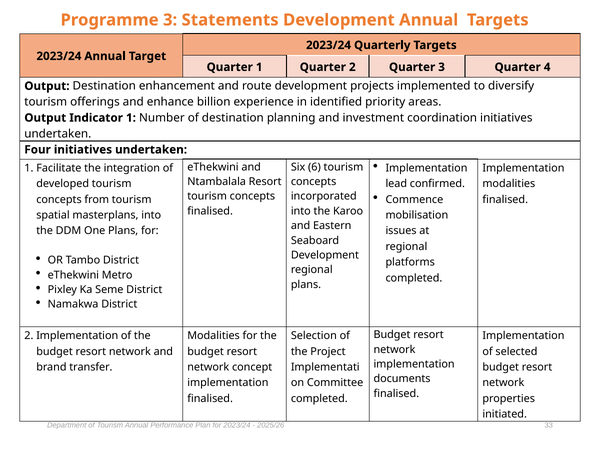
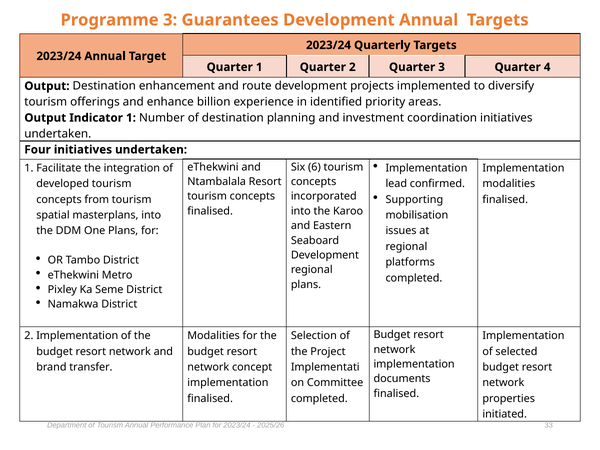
Statements: Statements -> Guarantees (230, 20)
Commence: Commence -> Supporting (414, 199)
